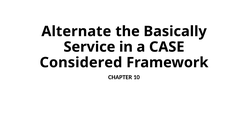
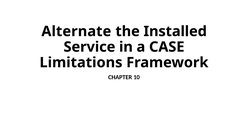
Basically: Basically -> Installed (175, 31)
Considered: Considered -> Limitations (81, 63)
